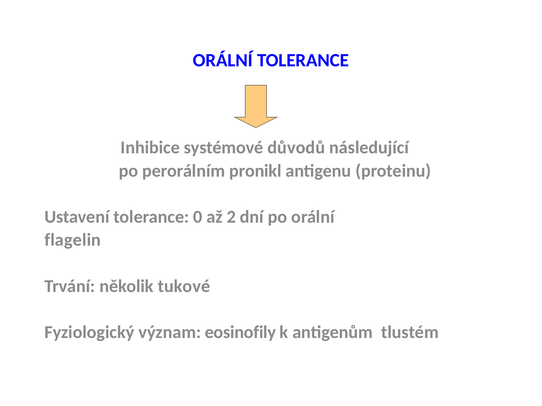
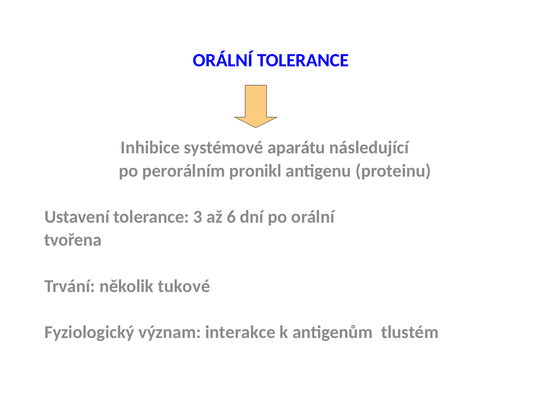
důvodů: důvodů -> aparátu (296, 148)
0: 0 -> 3 (198, 217)
2: 2 -> 6 (231, 217)
flagelin: flagelin -> tvořena (73, 240)
eosinofily: eosinofily -> interakce (240, 333)
